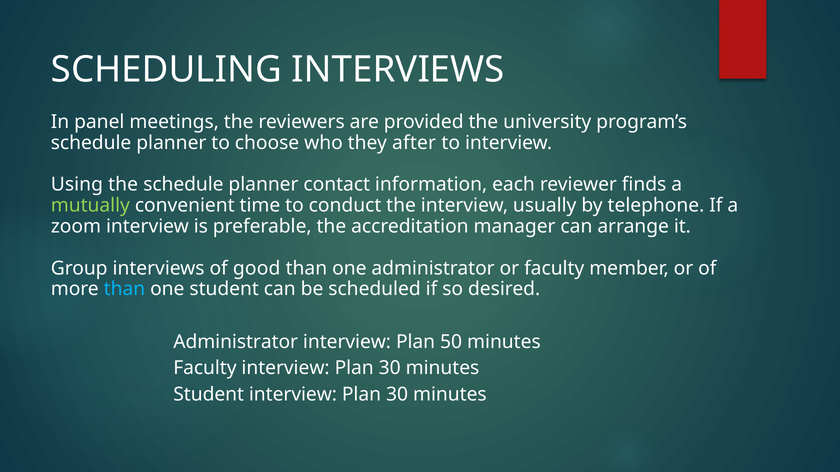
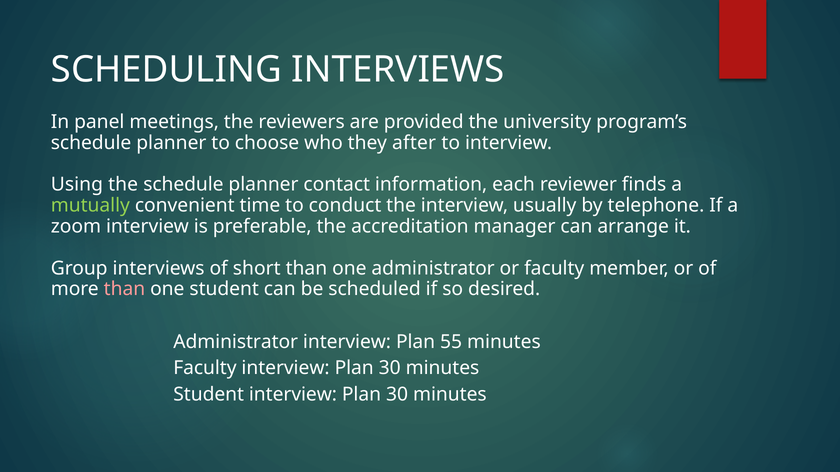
good: good -> short (257, 268)
than colour: light blue -> pink (124, 289)
50: 50 -> 55 (451, 342)
